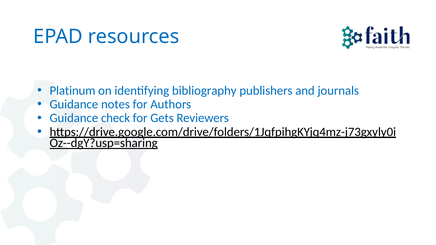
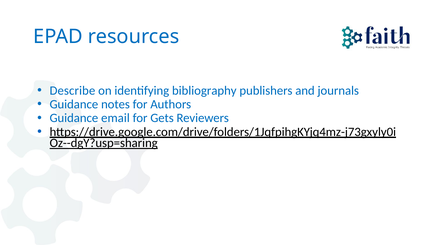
Platinum: Platinum -> Describe (72, 91)
check: check -> email (115, 118)
